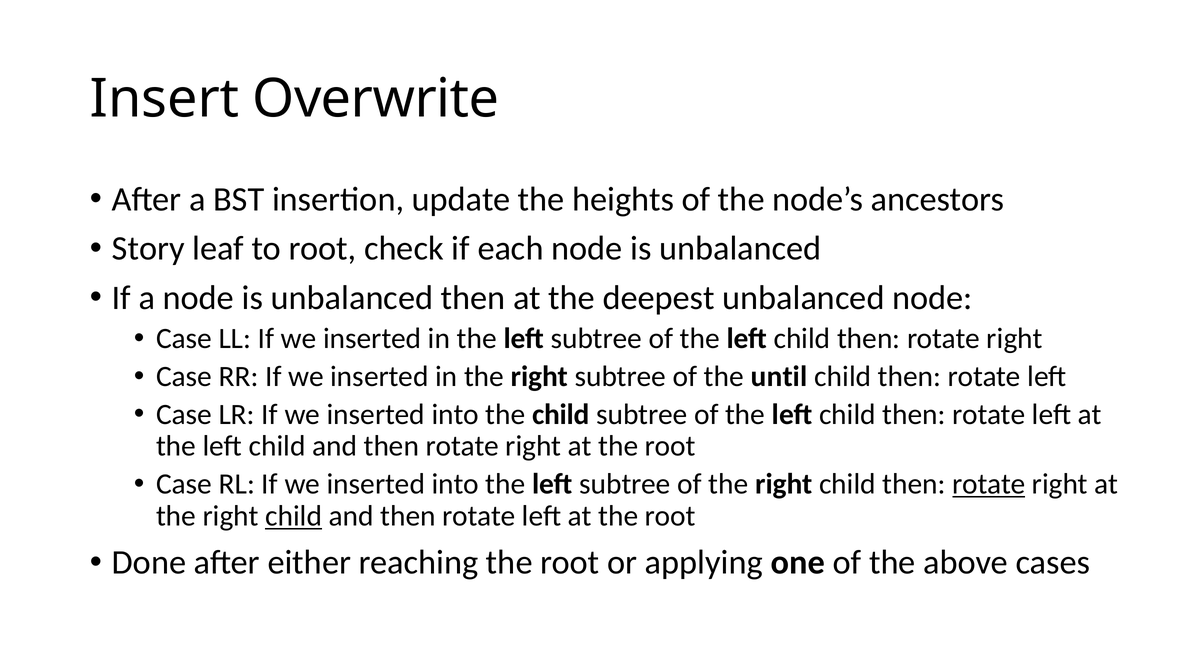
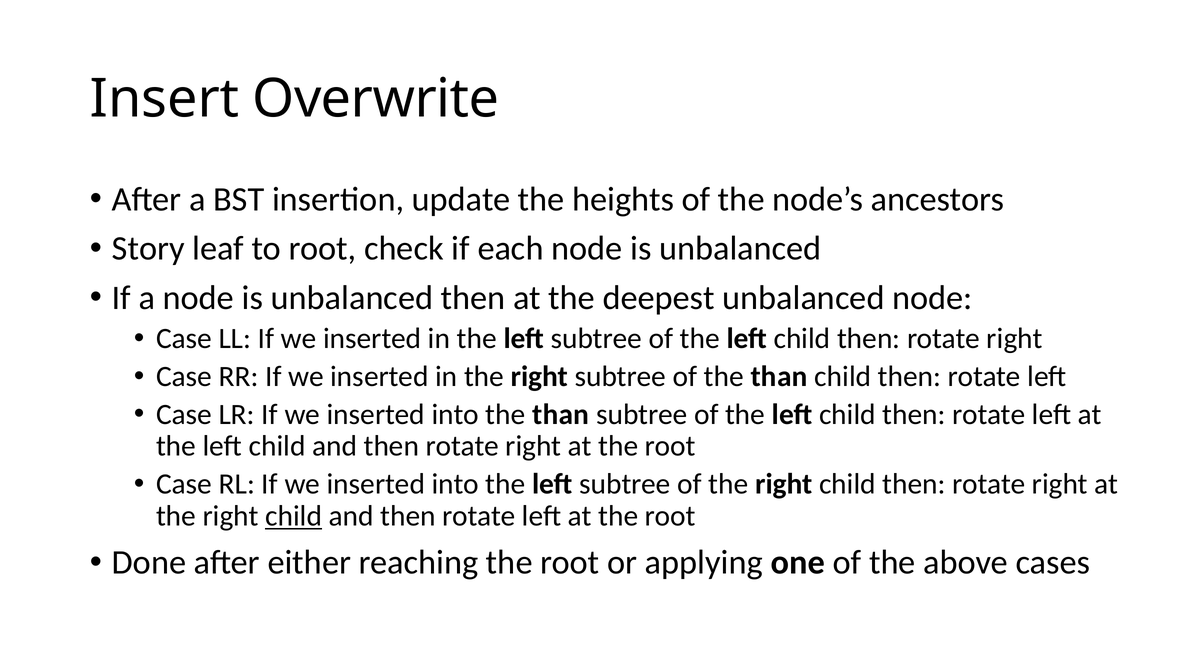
of the until: until -> than (779, 376)
into the child: child -> than (561, 414)
rotate underline: present -> none (989, 484)
